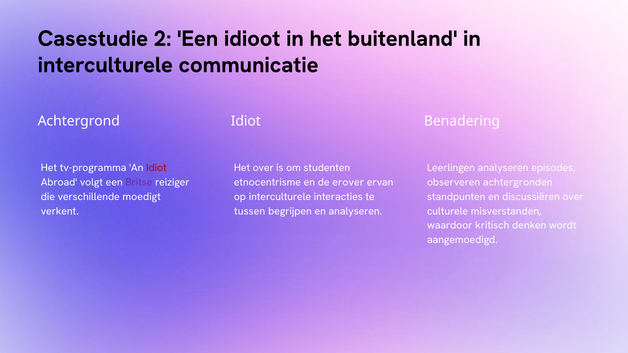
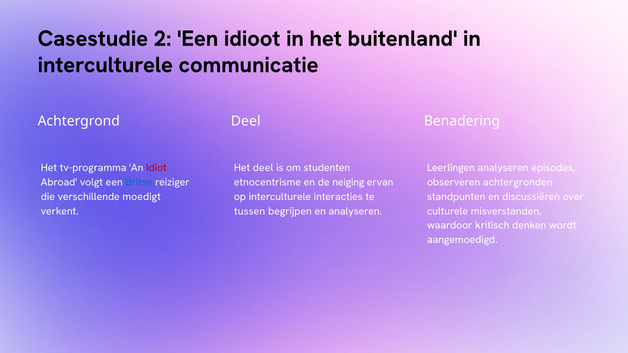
Achtergrond Idiot: Idiot -> Deel (246, 121)
Het over: over -> deel (263, 168)
Britse colour: purple -> blue (139, 182)
erover: erover -> neiging (348, 182)
